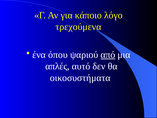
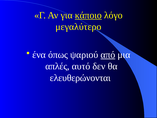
κάποιο underline: none -> present (88, 15)
τρεχούμενα: τρεχούμενα -> μεγαλύτερο (78, 27)
όπου: όπου -> όπως (58, 55)
οικοσυστήματα: οικοσυστήματα -> ελευθερώνονται (80, 78)
